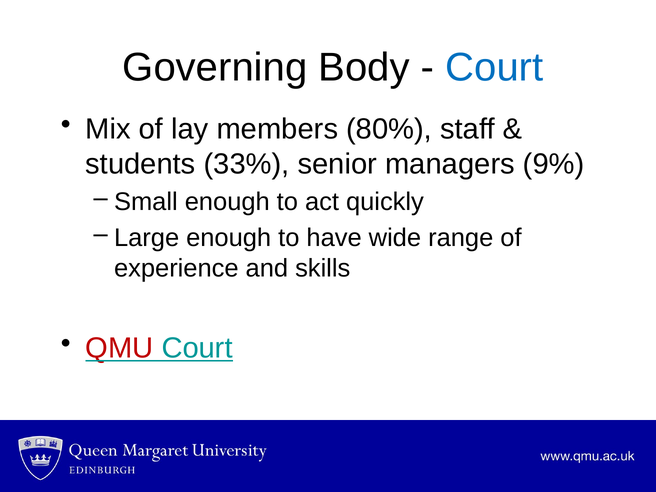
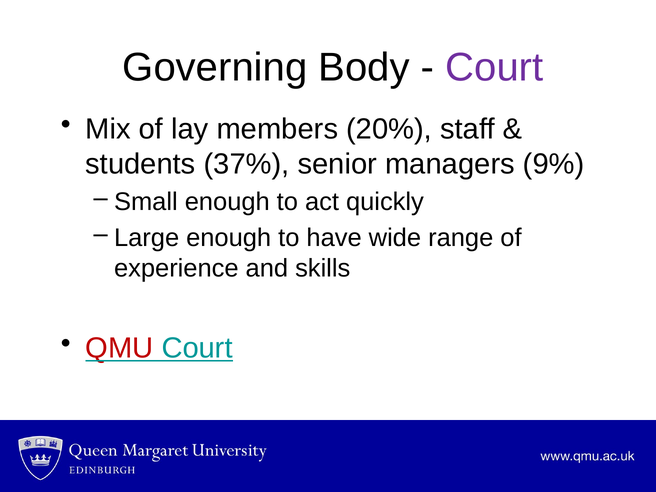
Court colour: blue -> purple (494, 68)
80%: 80% -> 20% (389, 129)
33%: 33% -> 37% (247, 164)
